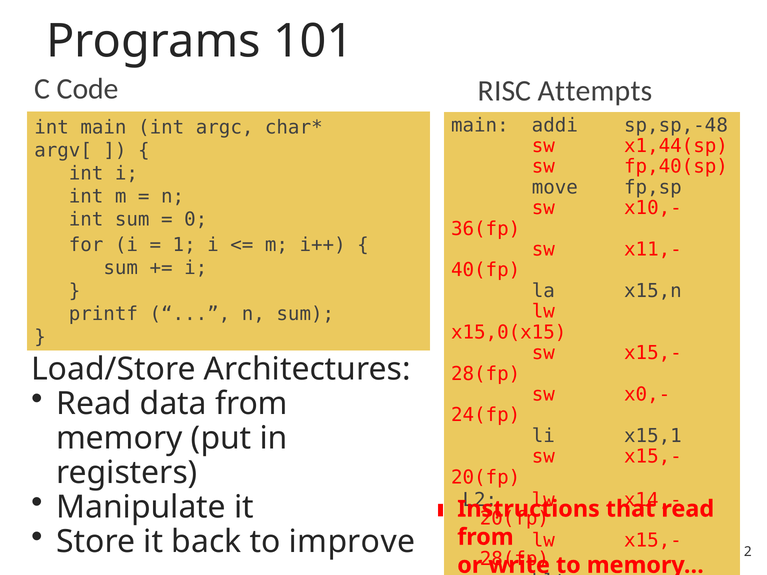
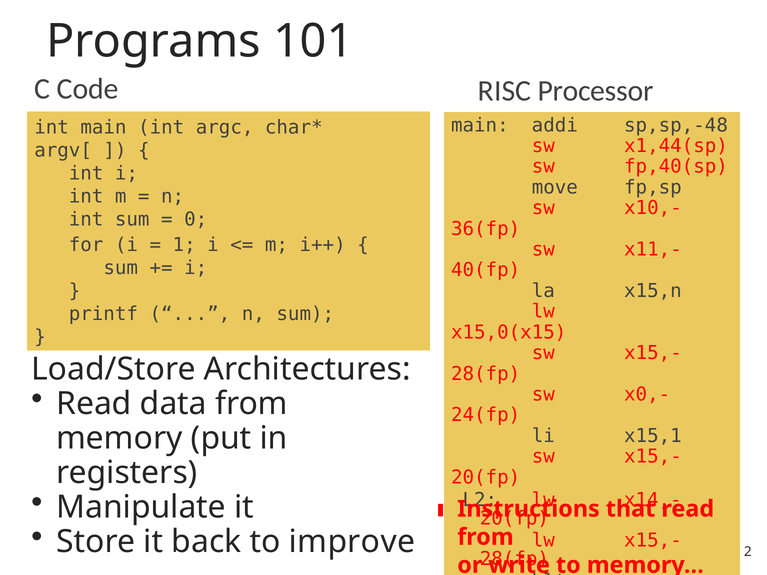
Attempts: Attempts -> Processor (596, 91)
